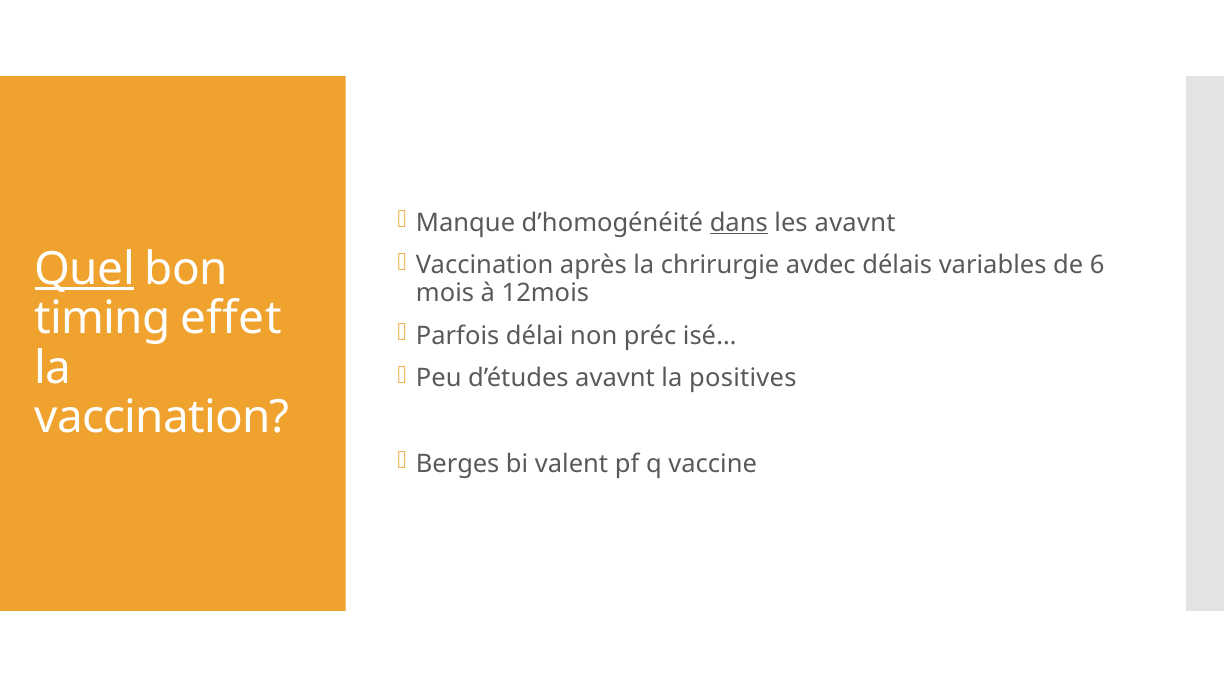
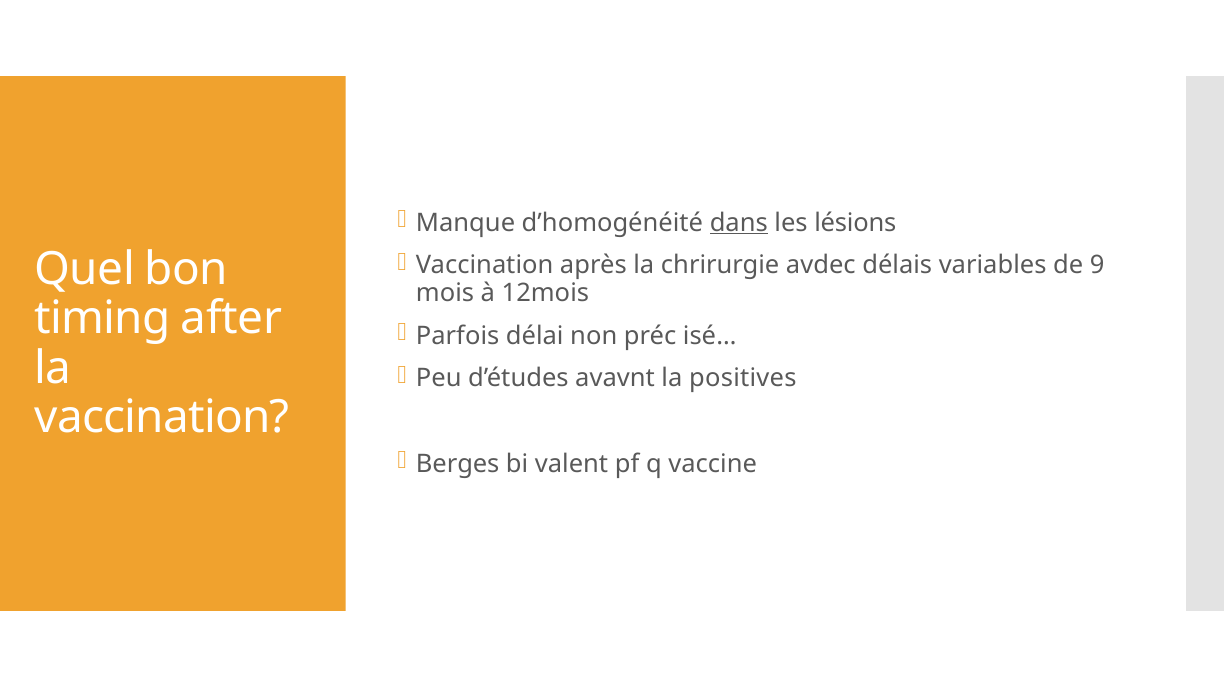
les avavnt: avavnt -> lésions (855, 223)
6: 6 -> 9 (1097, 266)
Quel underline: present -> none (85, 269)
effet: effet -> after (232, 319)
